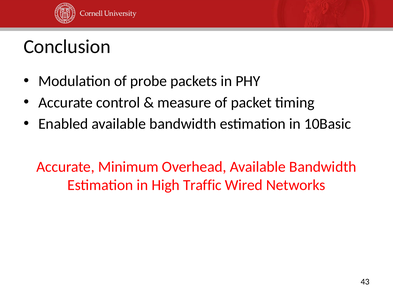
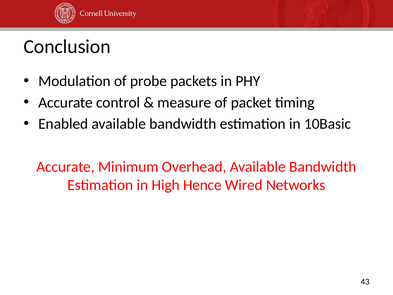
Traffic: Traffic -> Hence (202, 185)
